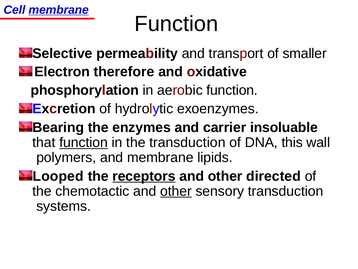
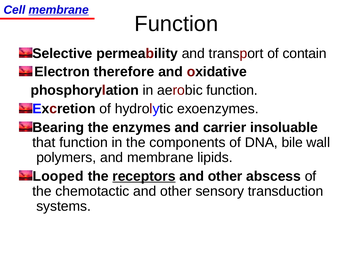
smaller: smaller -> contain (305, 53)
function underline: present -> none (84, 142)
the transduction: transduction -> components (187, 142)
this: this -> bile (292, 142)
directed: directed -> abscess (274, 176)
other underline: present -> none (176, 191)
